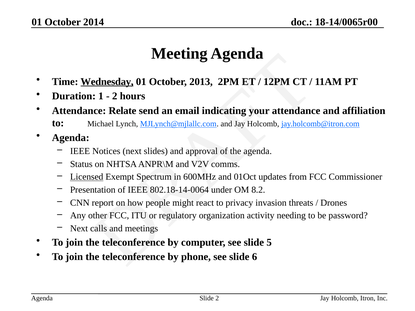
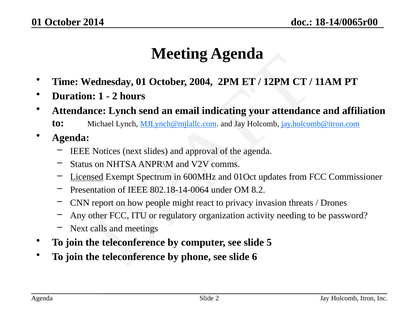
Wednesday underline: present -> none (107, 82)
2013: 2013 -> 2004 (201, 82)
Attendance Relate: Relate -> Lynch (122, 111)
